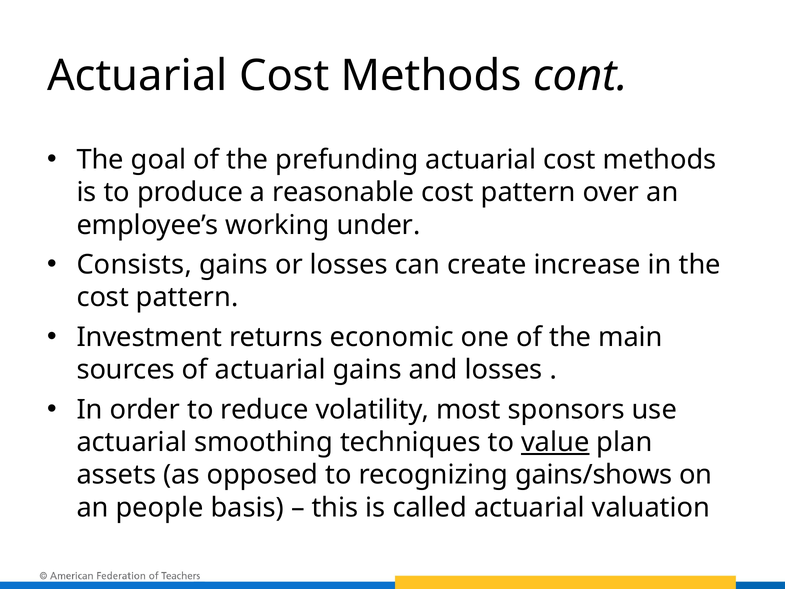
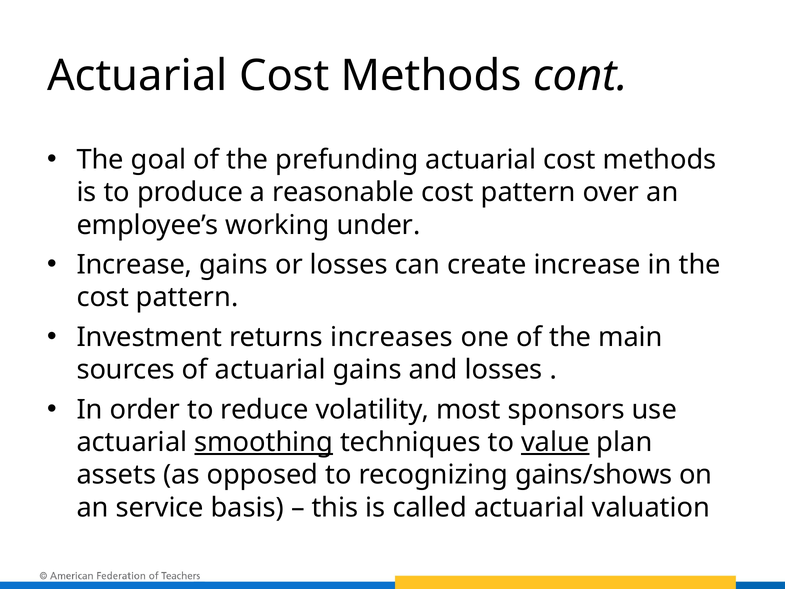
Consists: Consists -> Increase (134, 265)
economic: economic -> increases (392, 337)
smoothing underline: none -> present (264, 442)
people: people -> service (160, 507)
